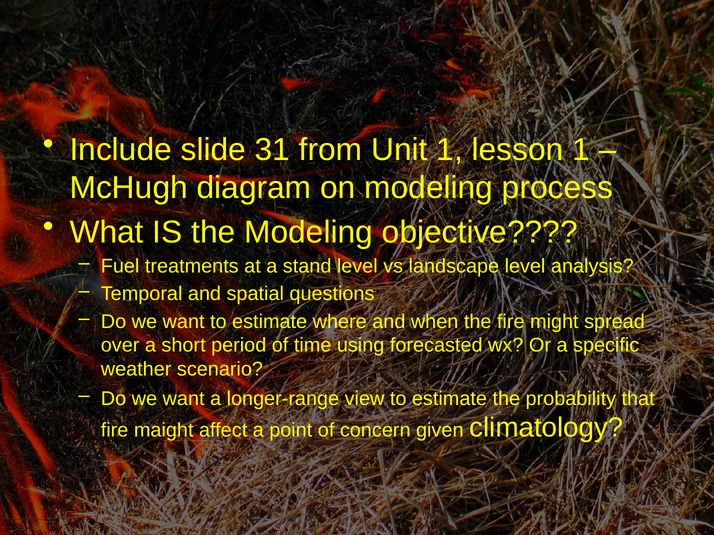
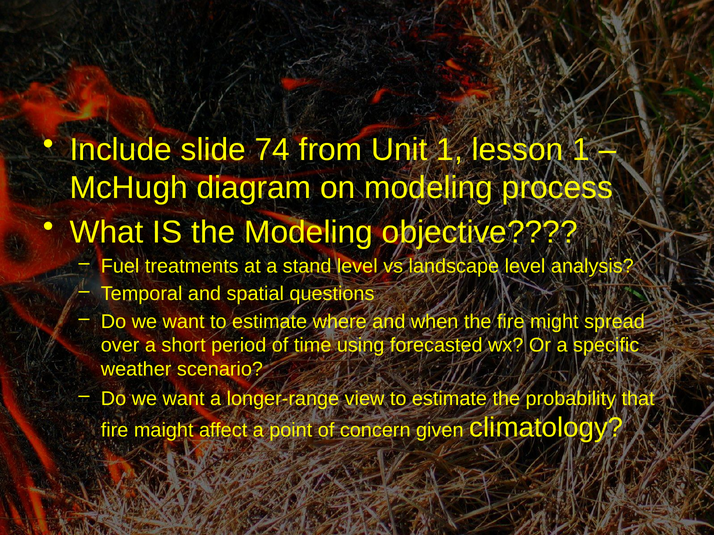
31: 31 -> 74 (272, 150)
